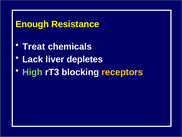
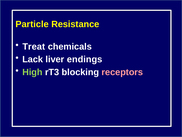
Enough: Enough -> Particle (32, 24)
depletes: depletes -> endings (85, 59)
receptors colour: yellow -> pink (122, 72)
